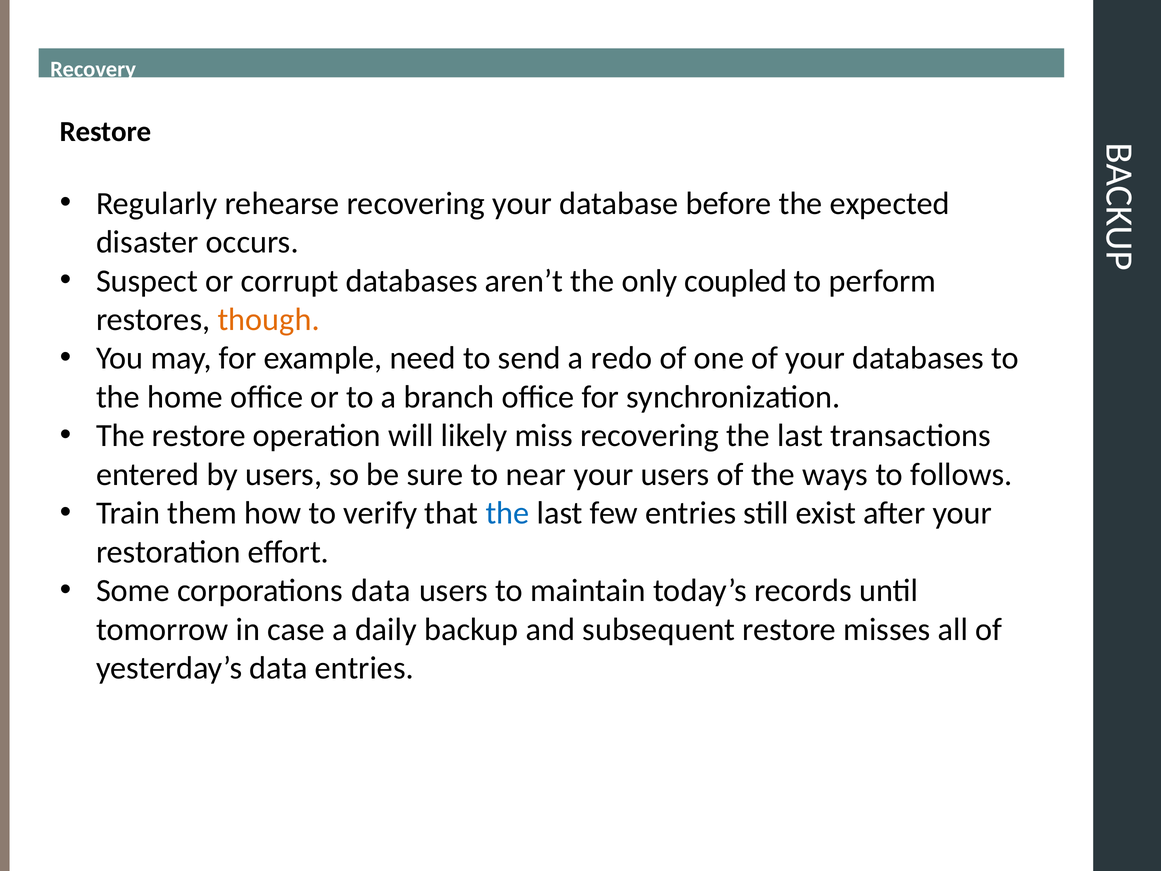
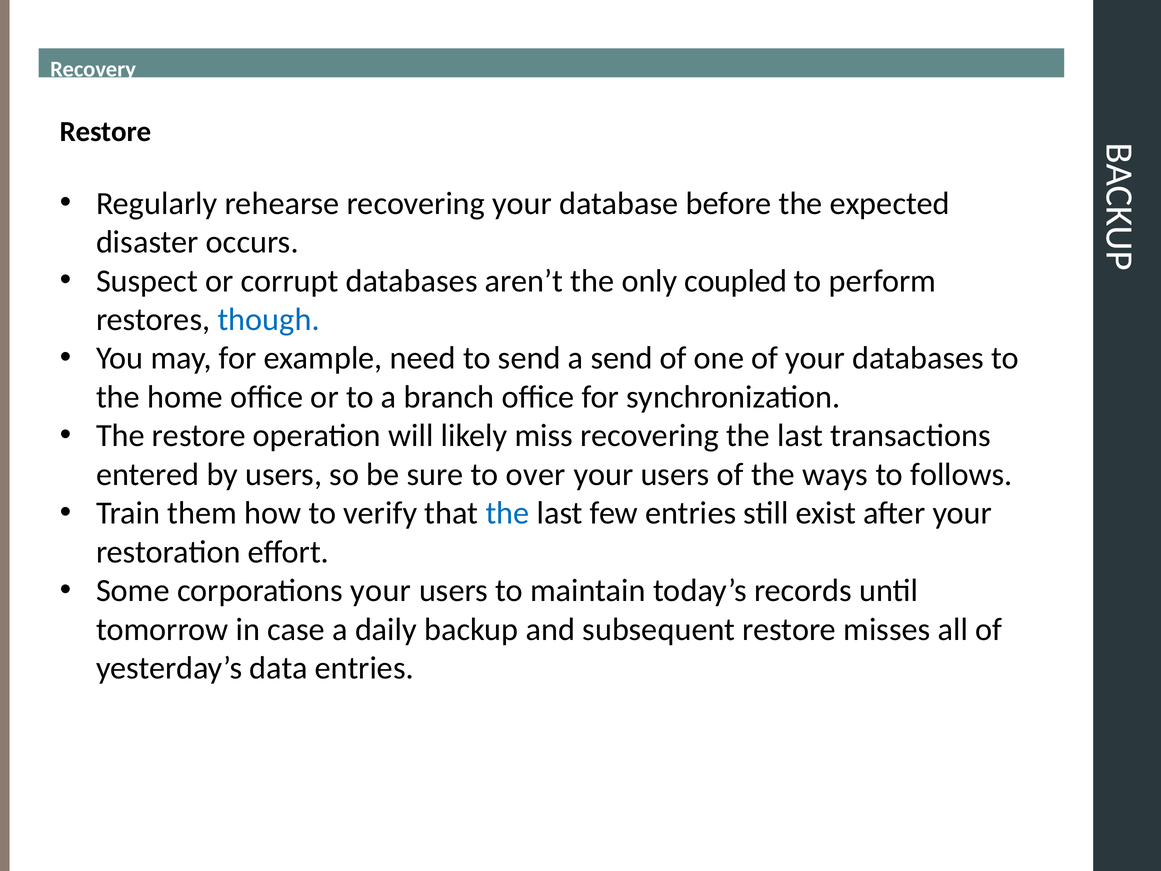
though colour: orange -> blue (269, 320)
a redo: redo -> send (622, 358)
near: near -> over (536, 474)
corporations data: data -> your (381, 591)
